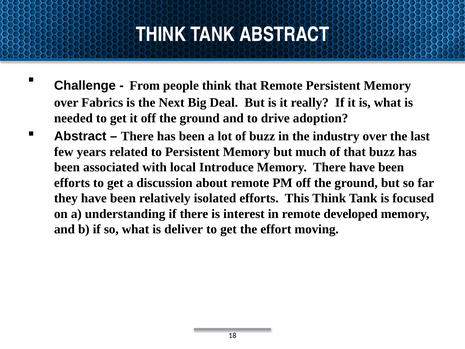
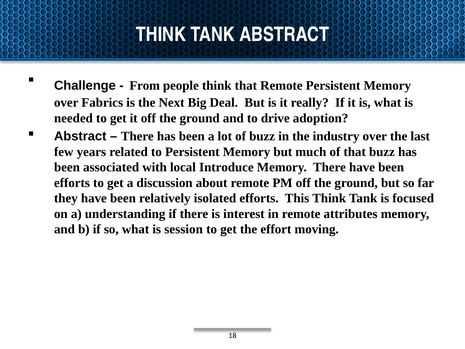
developed: developed -> attributes (351, 214)
deliver: deliver -> session (184, 229)
